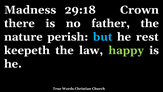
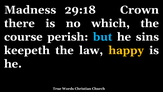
father: father -> which (111, 23)
nature: nature -> course (23, 37)
rest: rest -> sins (147, 37)
happy colour: light green -> yellow (126, 50)
